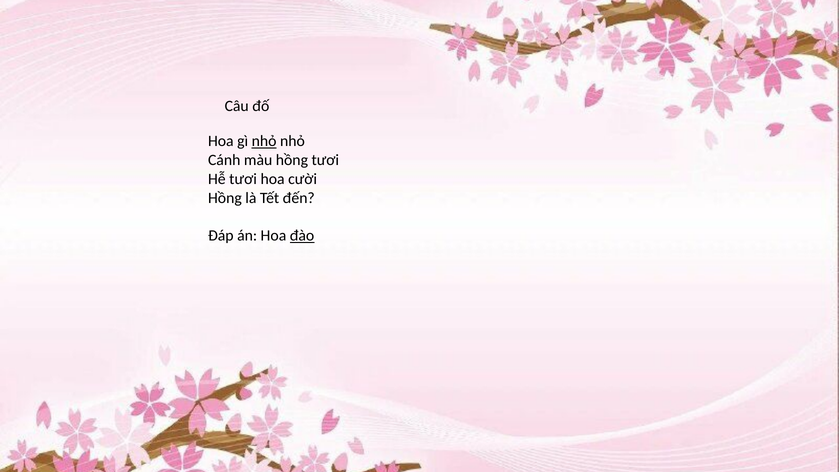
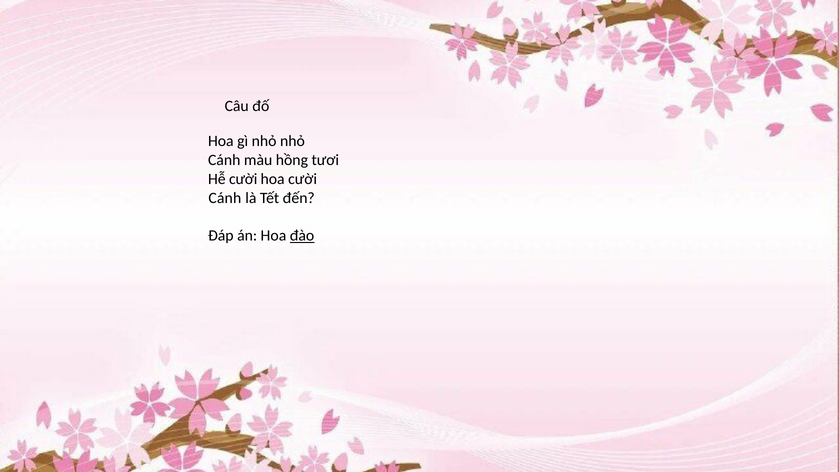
nhỏ underline: present -> none (264, 141)
Hễ tươi: tươi -> cười (243, 179)
Hồng: Hồng -> Cánh (225, 198)
